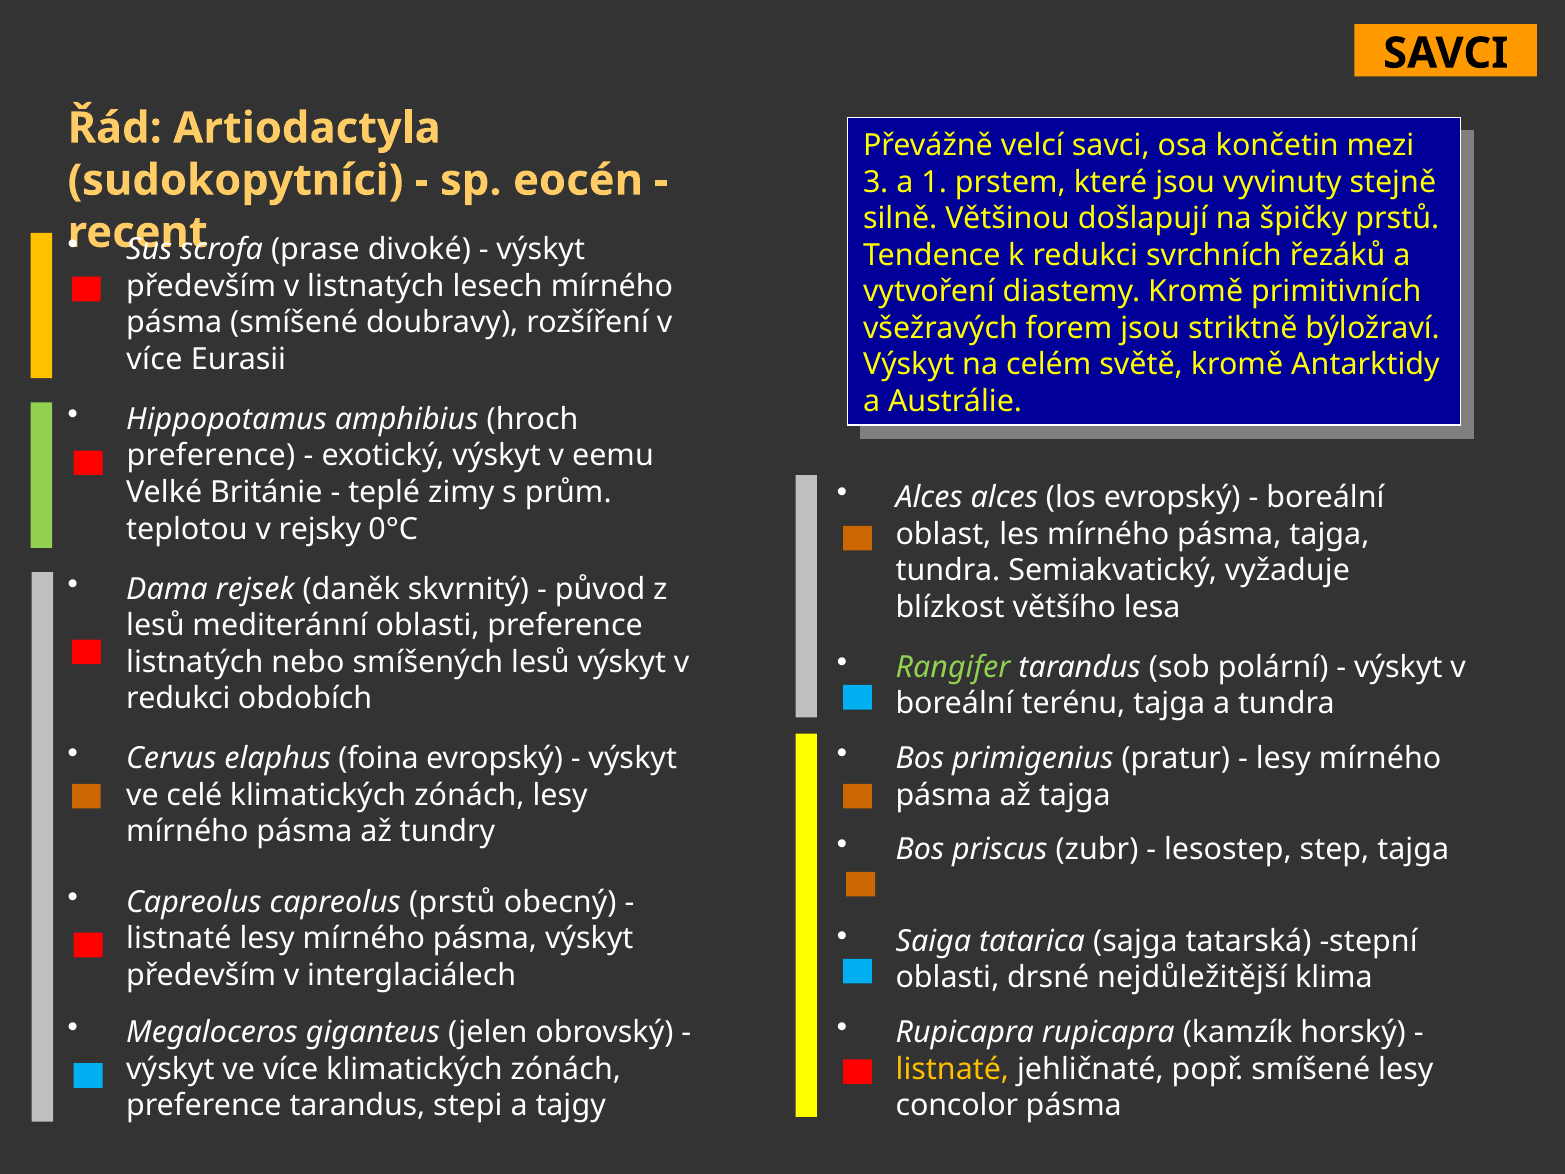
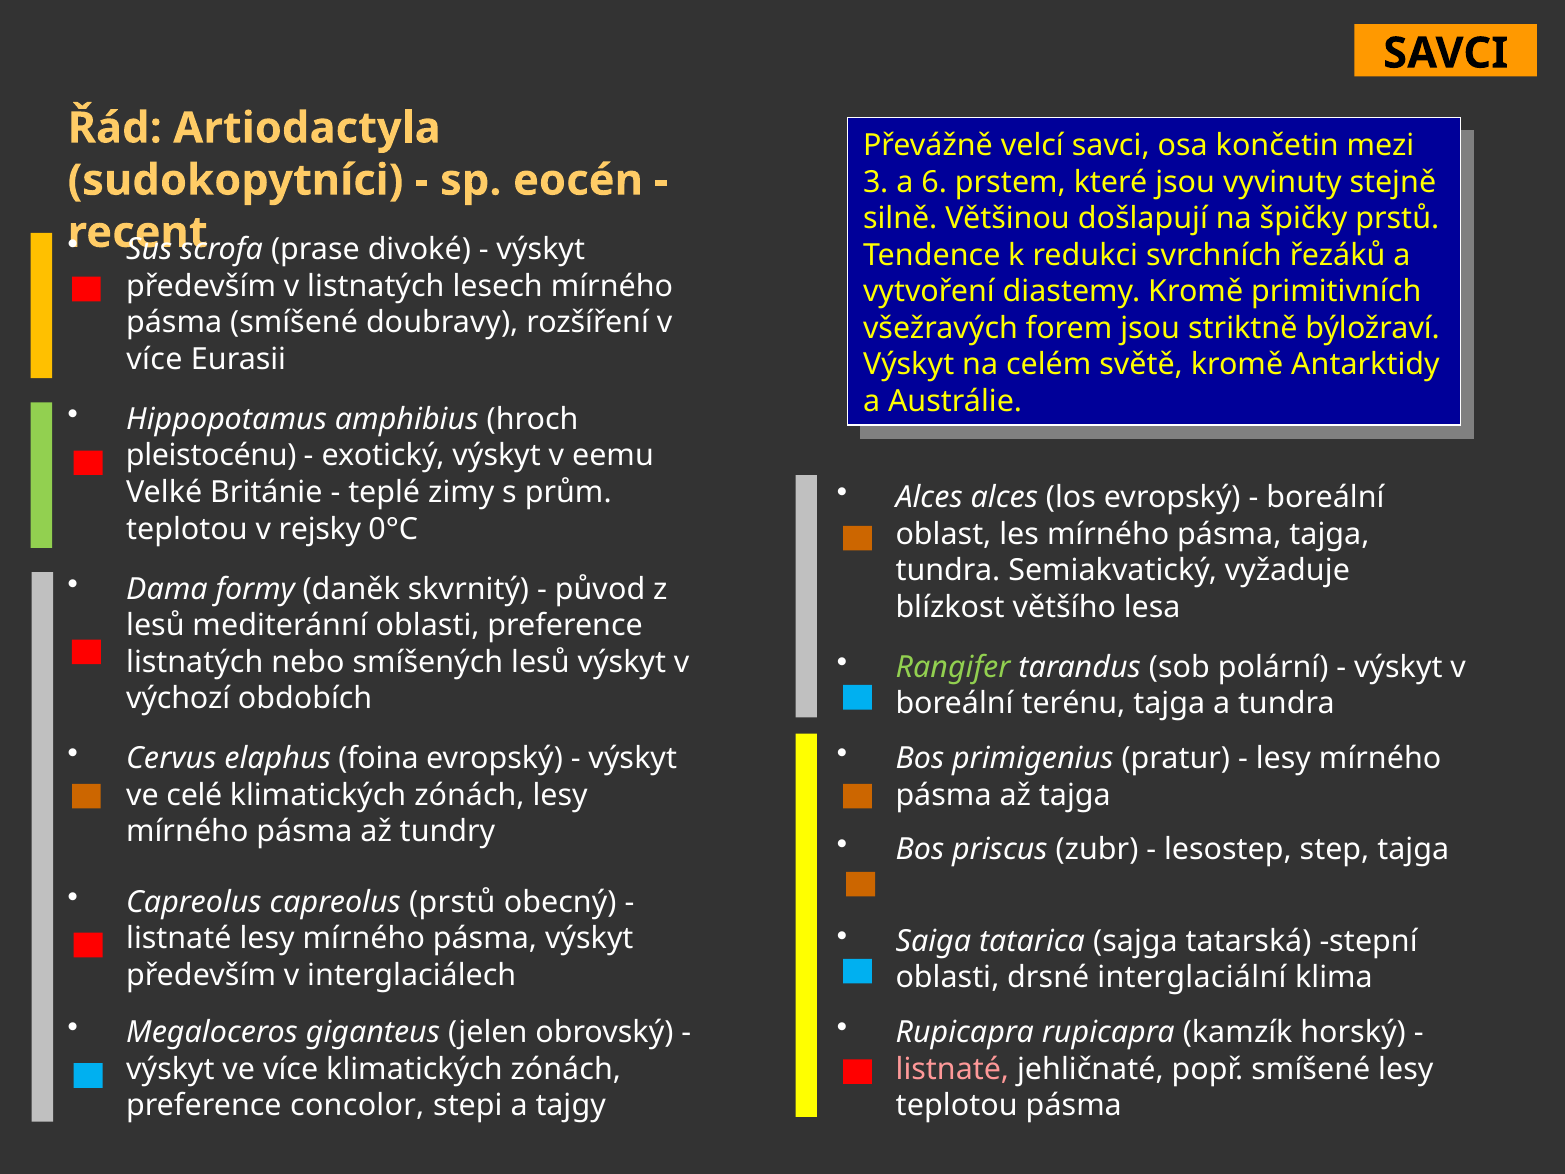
1: 1 -> 6 (934, 182)
preference: preference -> pleistocénu (211, 456)
rejsek: rejsek -> formy (255, 589)
redukci: redukci -> výchozí (178, 698)
nejdůležitější: nejdůležitější -> interglaciální (1192, 978)
listnaté colour: yellow -> pink (952, 1069)
preference tarandus: tarandus -> concolor (357, 1105)
concolor: concolor -> teplotou (957, 1105)
